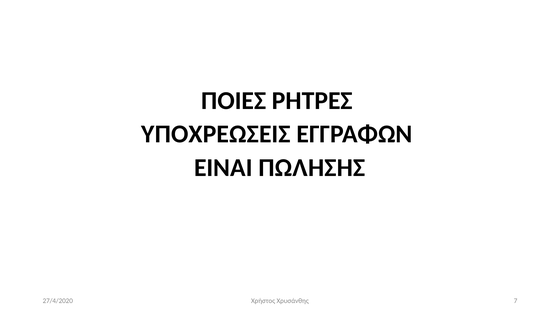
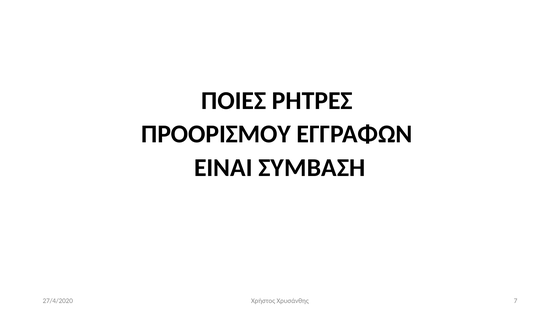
ΥΠΟΧΡΕΩΣΕΙΣ: ΥΠΟΧΡΕΩΣΕΙΣ -> ΠΡΟΟΡΙΣΜΟΥ (216, 134)
ΠΩΛΗΣΗΣ: ΠΩΛΗΣΗΣ -> ΣΥΜΒΑΣΗ (312, 168)
